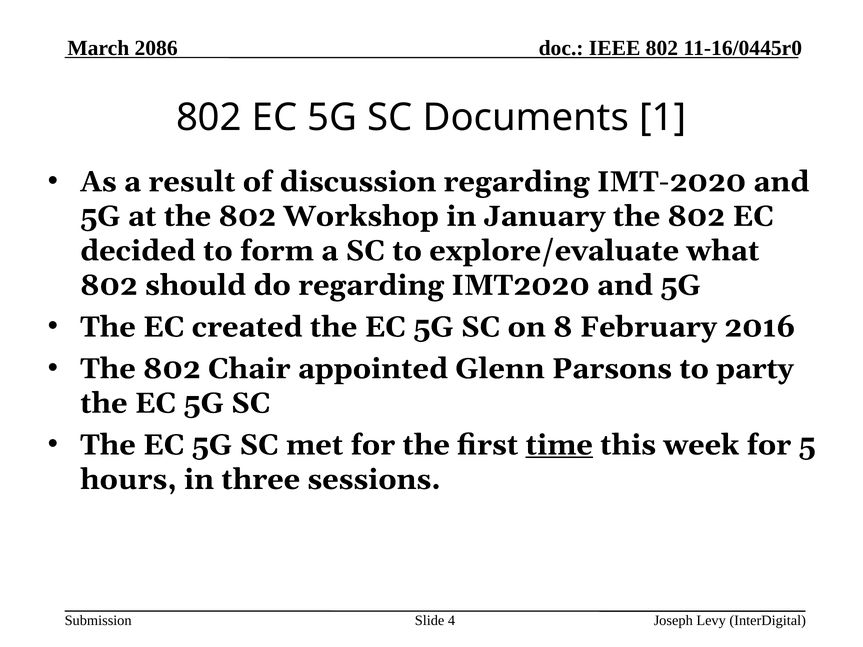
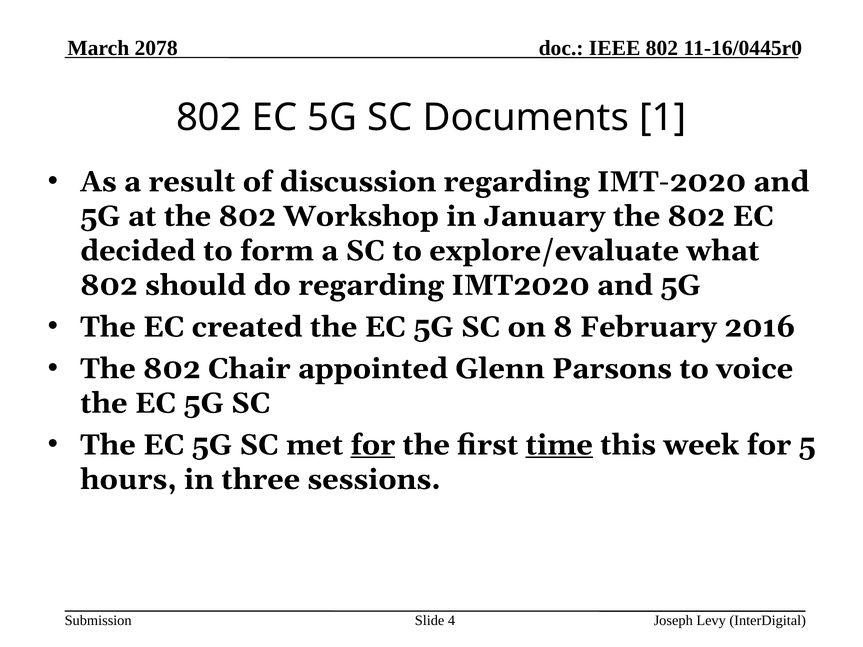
2086: 2086 -> 2078 (156, 48)
party: party -> voice (755, 369)
for underline: none -> present (373, 445)
